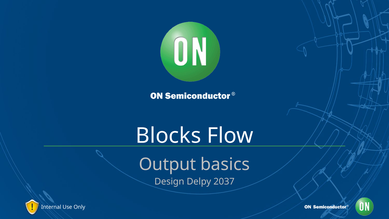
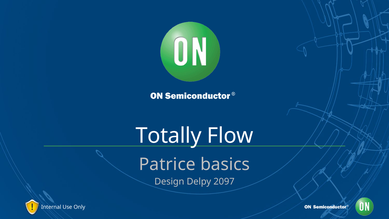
Blocks: Blocks -> Totally (169, 136)
Output: Output -> Patrice (167, 164)
2037: 2037 -> 2097 (224, 181)
